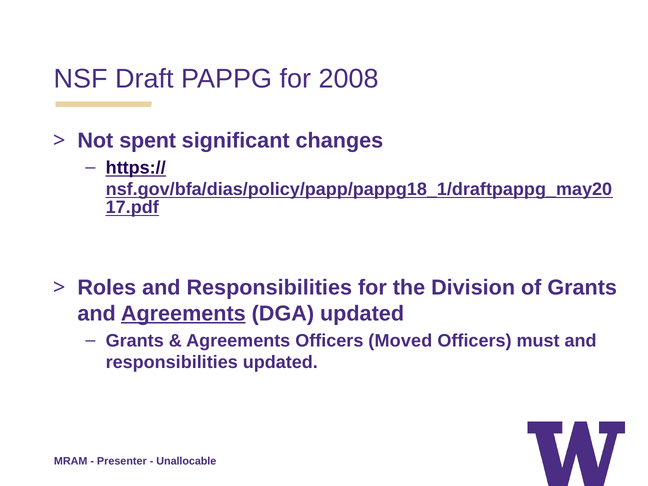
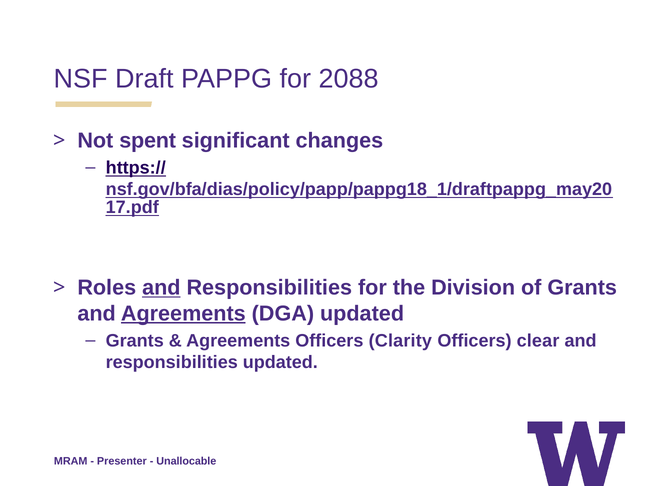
2008: 2008 -> 2088 (349, 79)
and underline: none -> present (161, 288)
Moved: Moved -> Clarity (400, 341)
must: must -> clear (538, 341)
